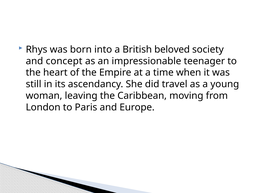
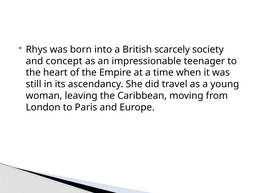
beloved: beloved -> scarcely (172, 50)
